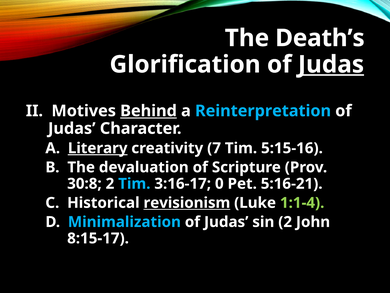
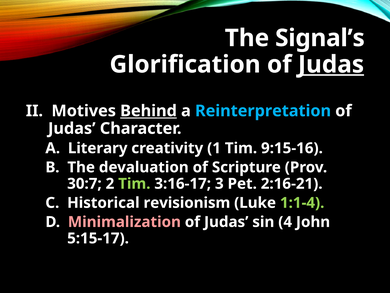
Death’s: Death’s -> Signal’s (320, 38)
Literary underline: present -> none (98, 148)
7: 7 -> 1 (214, 148)
5:15-16: 5:15-16 -> 9:15-16 (292, 148)
30:8: 30:8 -> 30:7 (84, 183)
Tim colour: light blue -> light green (134, 183)
0: 0 -> 3 (219, 183)
5:16-21: 5:16-21 -> 2:16-21 (292, 183)
revisionism underline: present -> none (187, 202)
Minimalization colour: light blue -> pink (124, 222)
sin 2: 2 -> 4 (285, 222)
8:15-17: 8:15-17 -> 5:15-17 (98, 238)
